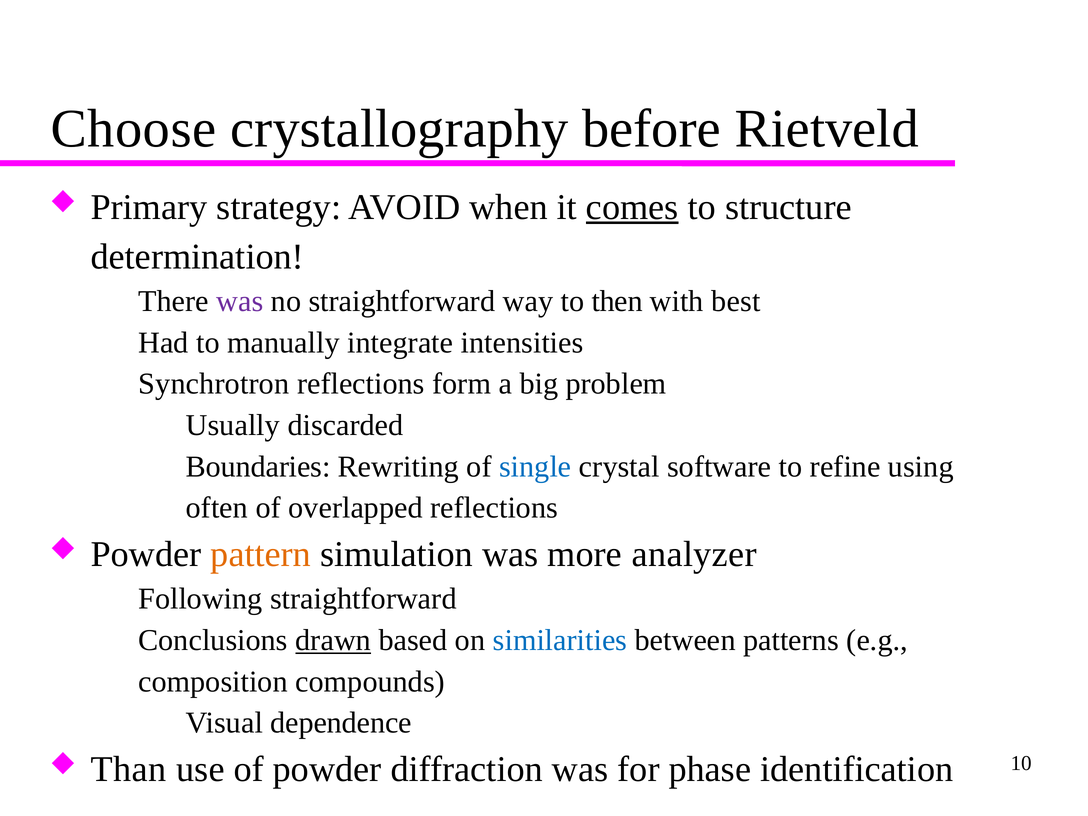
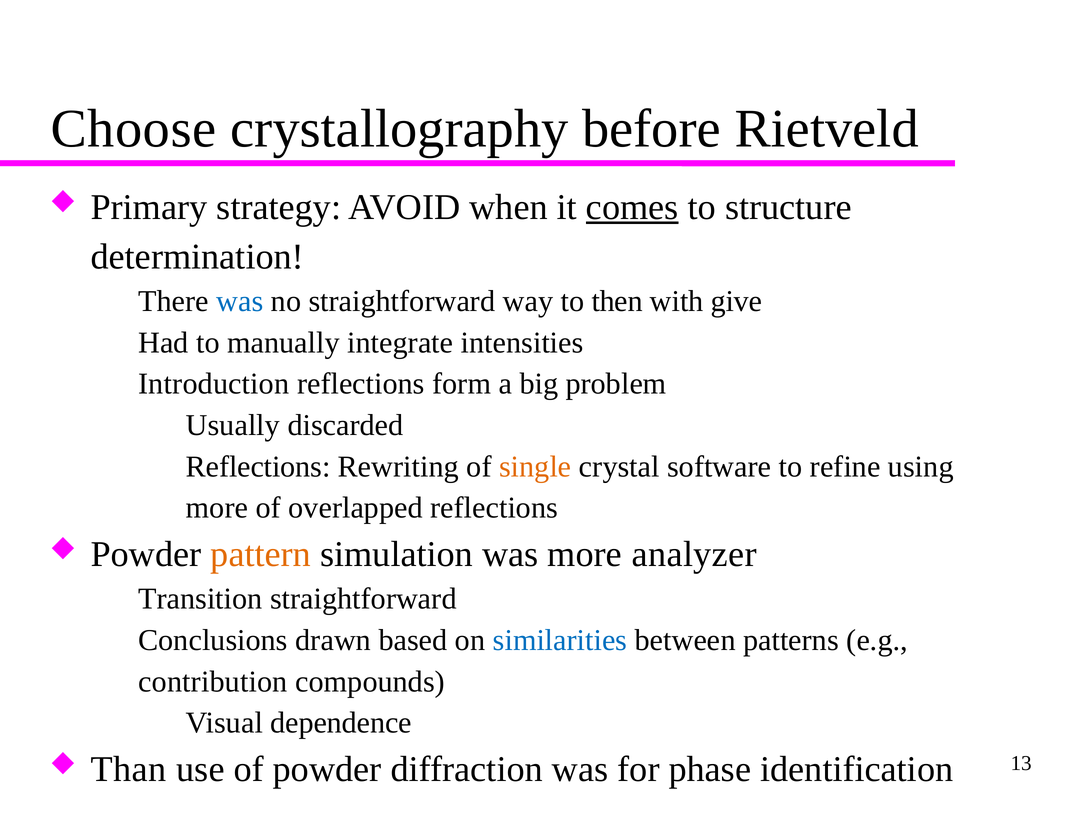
was colour: purple -> blue (240, 301)
best: best -> give (736, 301)
Synchrotron: Synchrotron -> Introduction (214, 384)
Boundaries: Boundaries -> Reflections (258, 467)
single colour: blue -> orange (535, 467)
often: often -> more (217, 508)
Following: Following -> Transition (200, 599)
drawn underline: present -> none (333, 640)
composition: composition -> contribution (213, 682)
10: 10 -> 13 (1021, 763)
